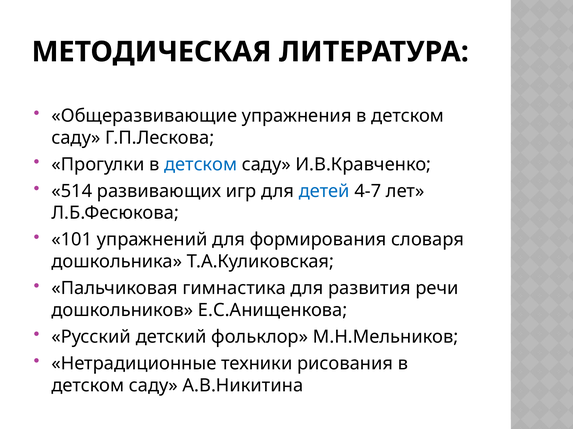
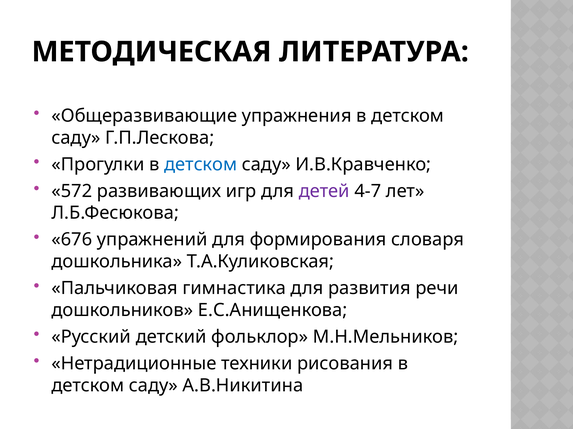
514: 514 -> 572 (72, 191)
детей colour: blue -> purple (324, 191)
101: 101 -> 676 (72, 240)
